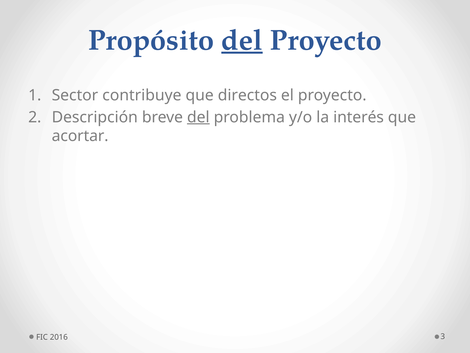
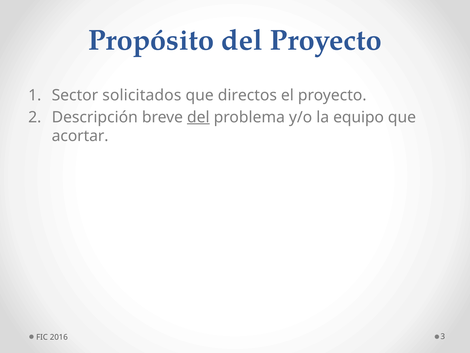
del underline: present -> none (242, 40)
contribuye: contribuye -> solicitados (142, 95)
interés: interés -> equipo (359, 117)
